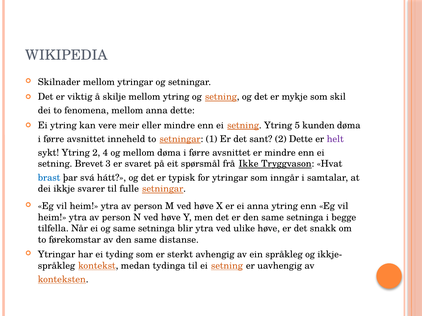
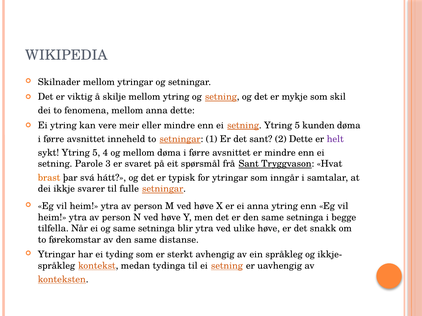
sykt Ytring 2: 2 -> 5 (96, 153)
Brevet: Brevet -> Parole (89, 164)
frå Ikke: Ikke -> Sant (249, 164)
brast colour: blue -> orange (49, 178)
